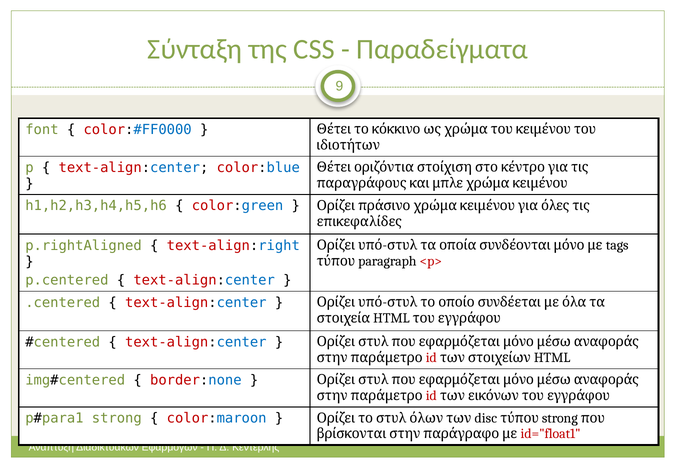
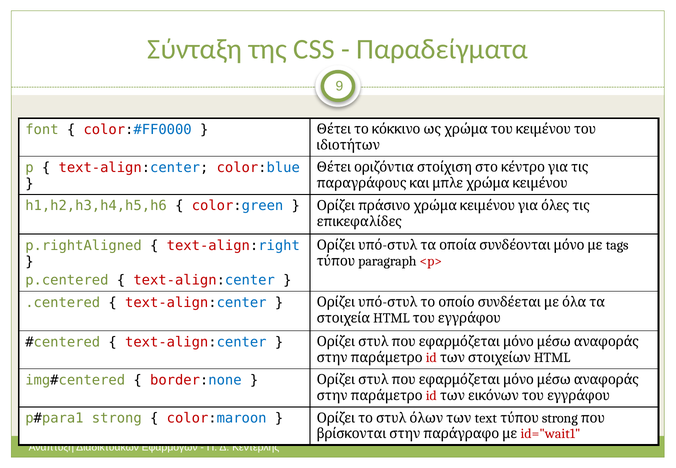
disc: disc -> text (486, 418)
id="float1: id="float1 -> id="wait1 (550, 434)
